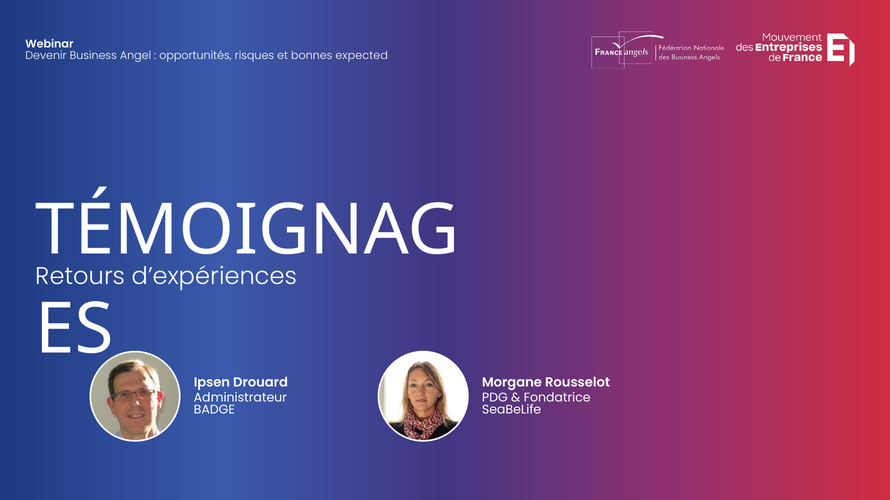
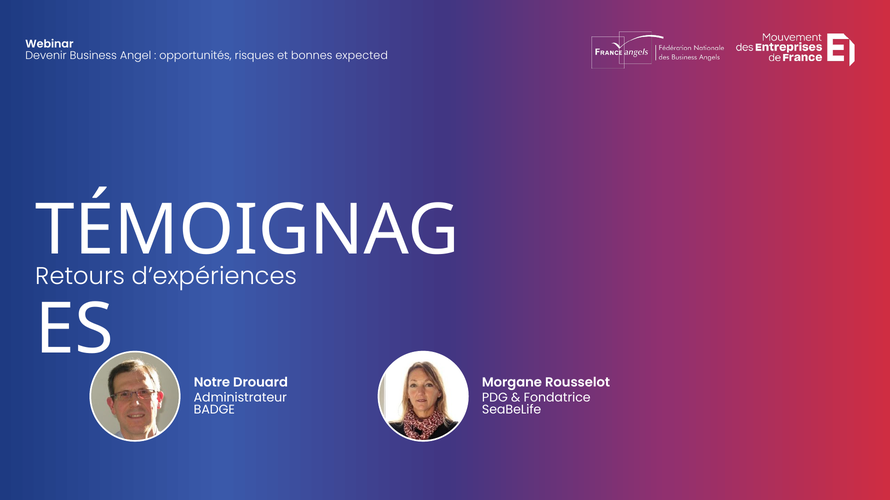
Ipsen: Ipsen -> Notre (212, 383)
